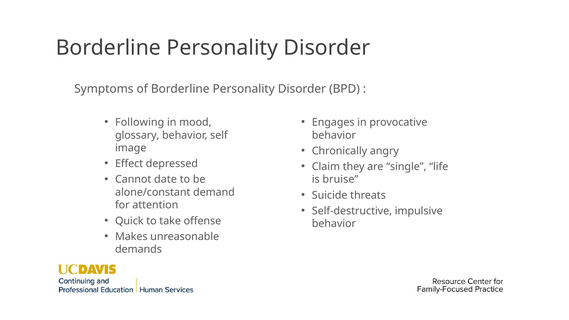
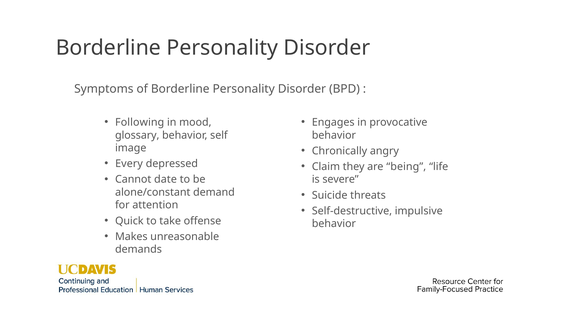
Effect: Effect -> Every (129, 164)
single: single -> being (406, 167)
bruise: bruise -> severe (341, 179)
